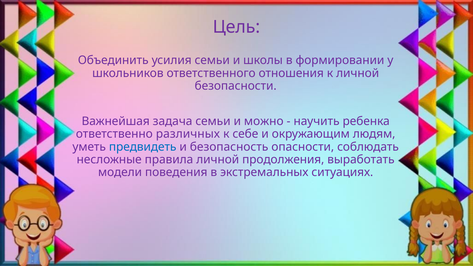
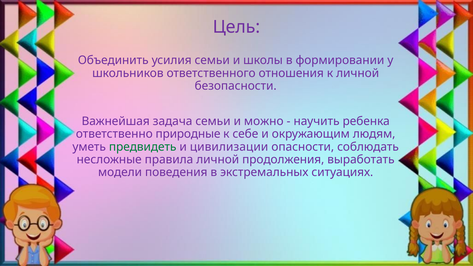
различных: различных -> природные (188, 134)
предвидеть colour: blue -> green (143, 147)
безопасность: безопасность -> цивилизации (229, 147)
